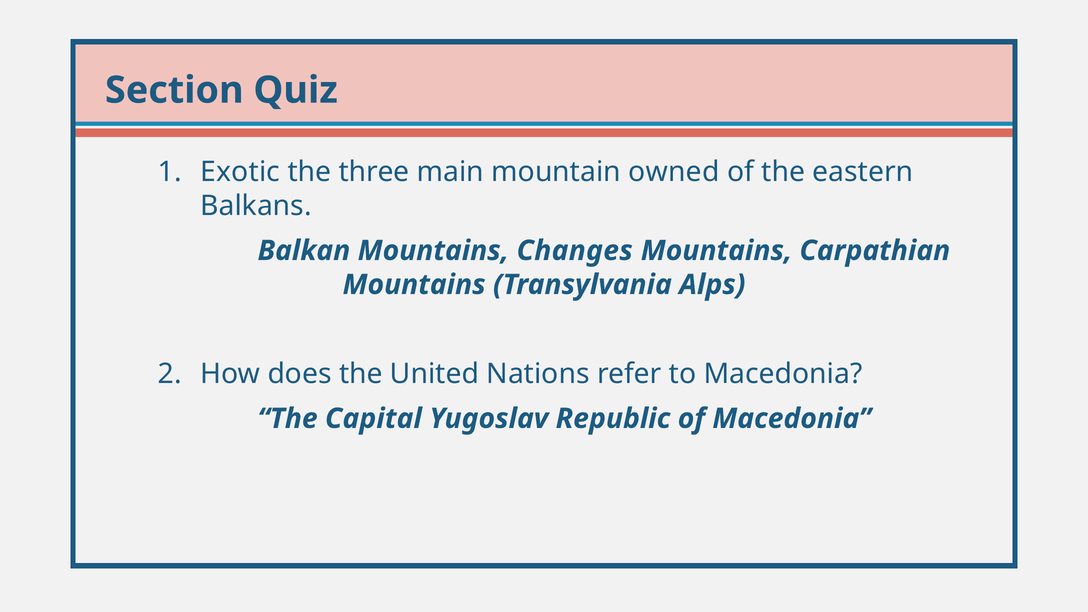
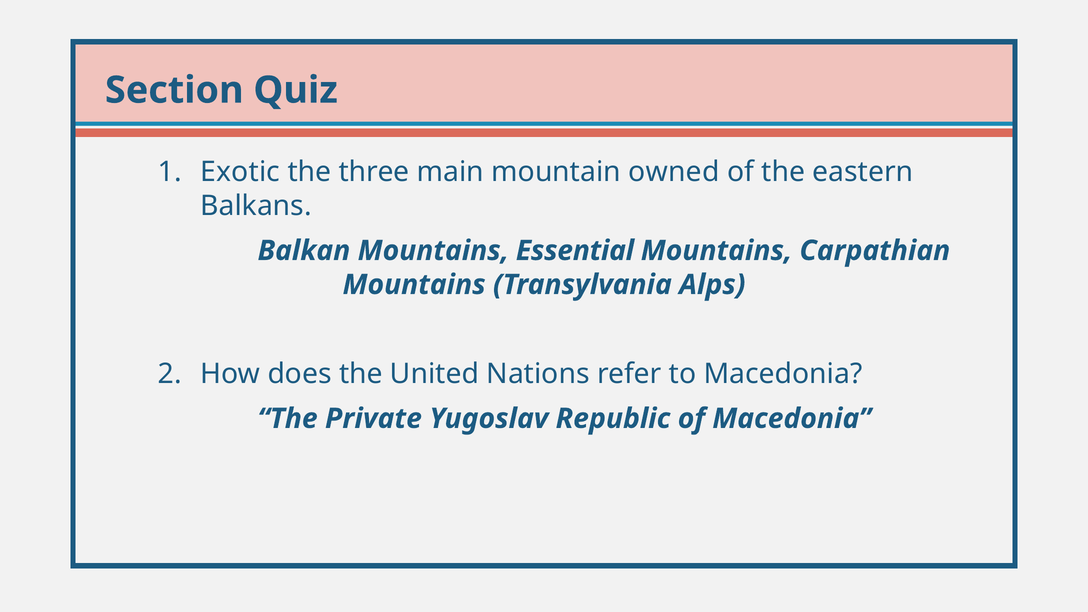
Changes: Changes -> Essential (575, 251)
Capital: Capital -> Private (373, 419)
